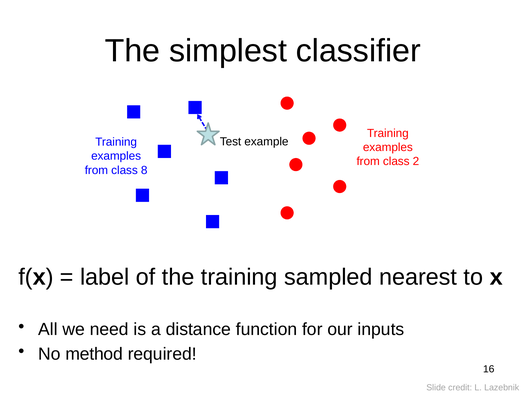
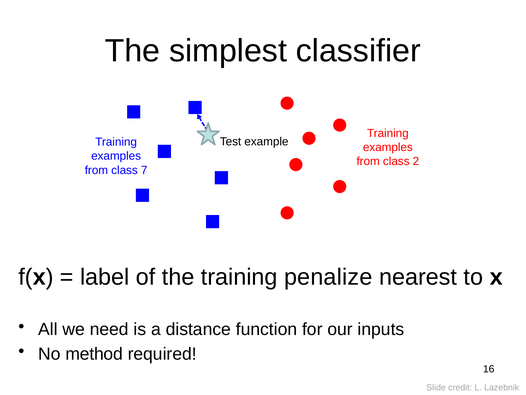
8: 8 -> 7 (144, 170)
sampled: sampled -> penalize (328, 277)
